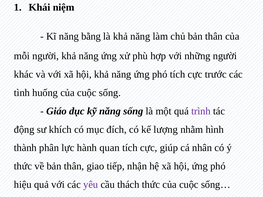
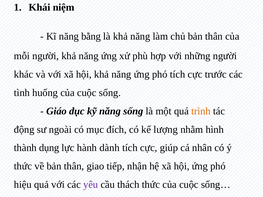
trình colour: purple -> orange (201, 111)
khích: khích -> ngoài (60, 130)
phân: phân -> dụng (49, 148)
quan: quan -> dành (110, 148)
